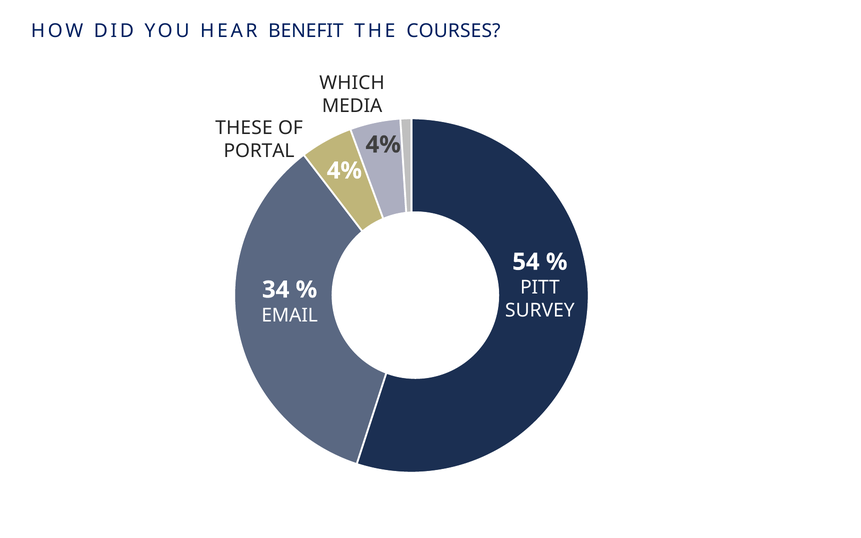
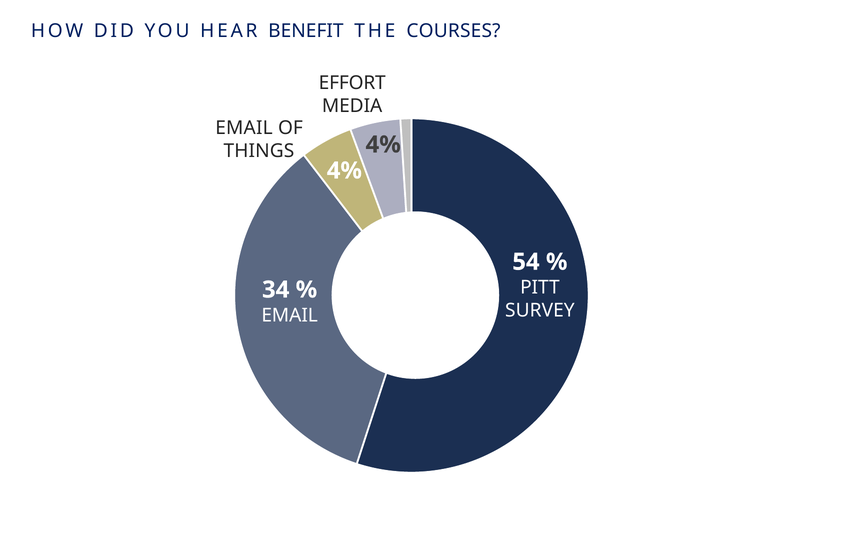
WHICH: WHICH -> EFFORT (352, 83)
THESE: THESE -> EMAIL (244, 128)
PORTAL: PORTAL -> THINGS (259, 151)
